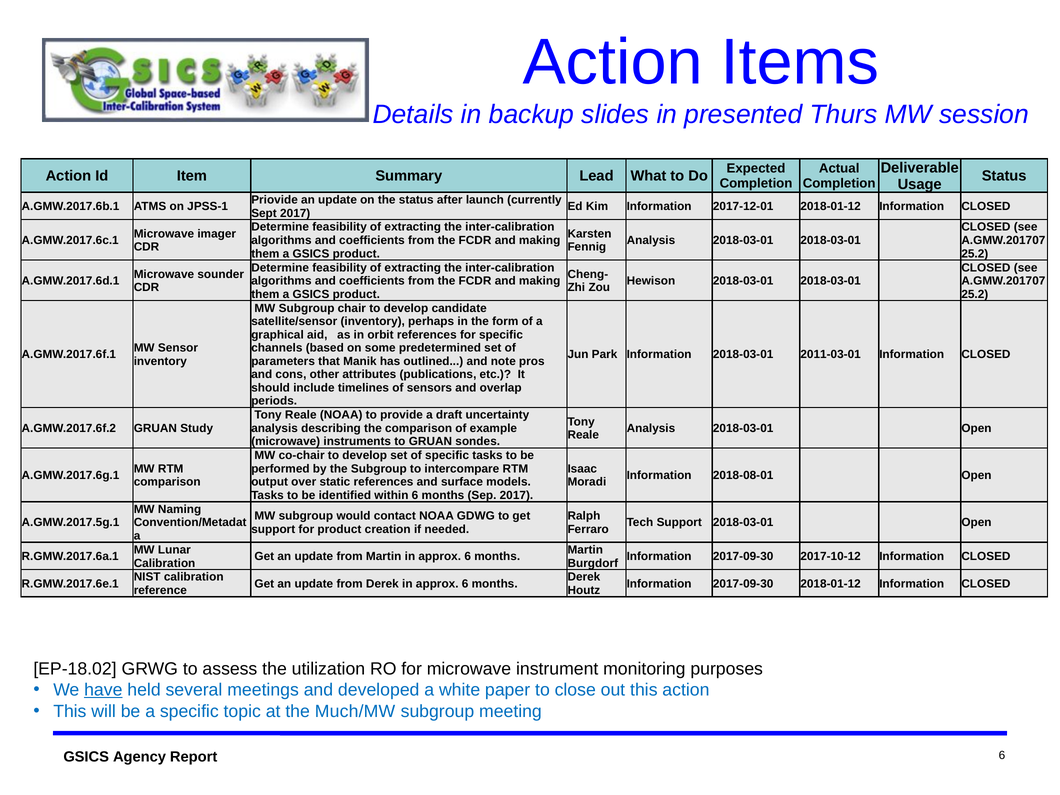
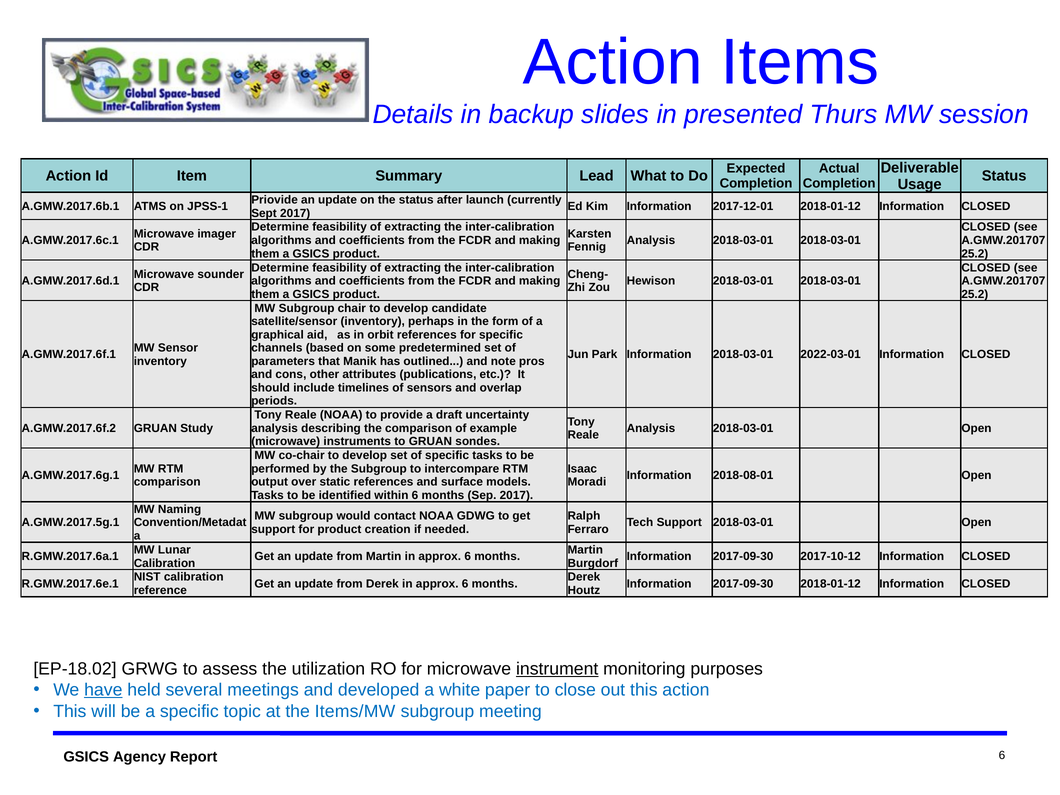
2011-03-01: 2011-03-01 -> 2022-03-01 (831, 355)
instrument underline: none -> present (557, 669)
Much/MW: Much/MW -> Items/MW (355, 711)
